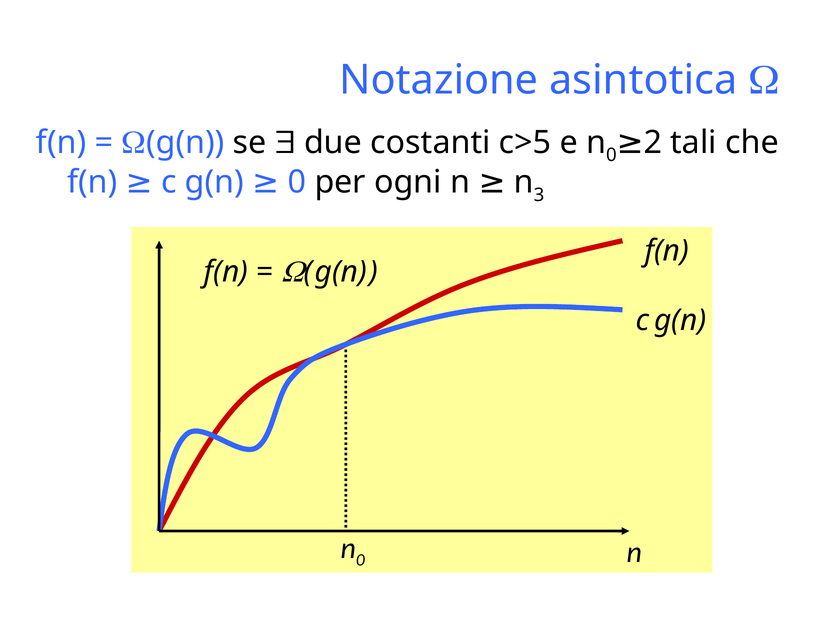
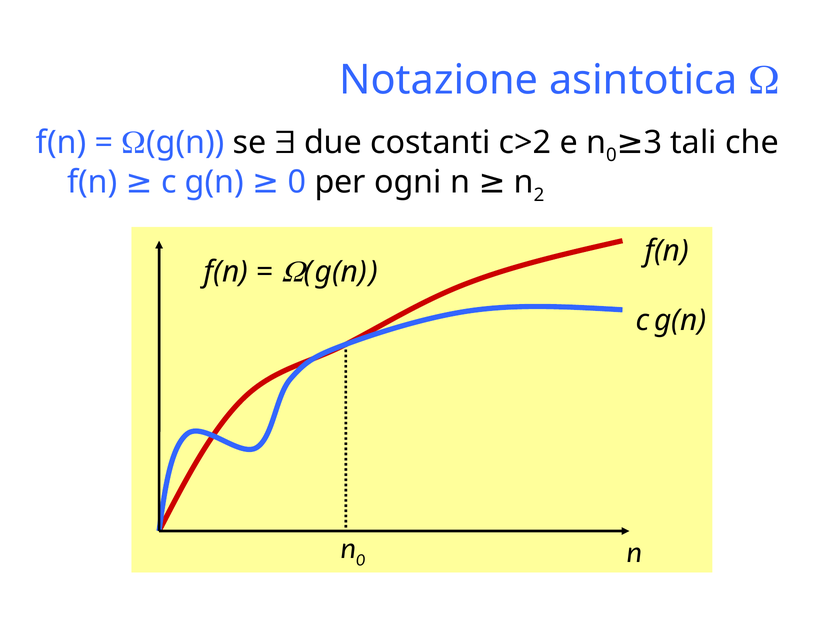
c>5: c>5 -> c>2 (525, 143)
2: 2 -> 3 (653, 143)
3: 3 -> 2 (539, 195)
